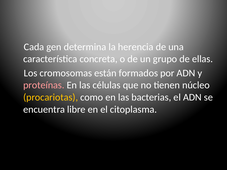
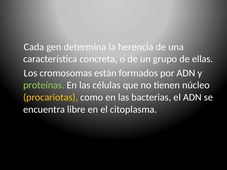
proteínas colour: pink -> light green (44, 85)
